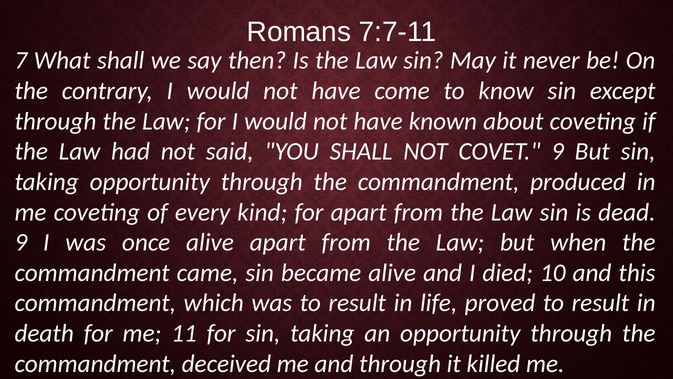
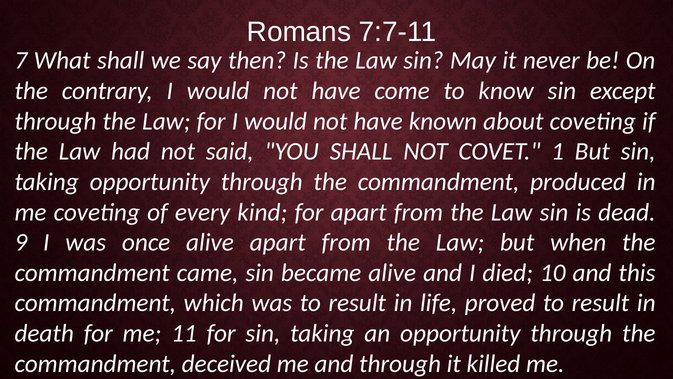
COVET 9: 9 -> 1 (558, 151)
